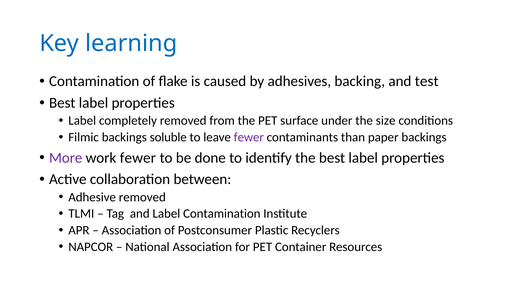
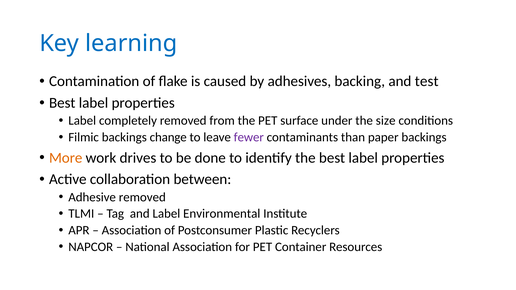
soluble: soluble -> change (168, 137)
More colour: purple -> orange (66, 158)
work fewer: fewer -> drives (138, 158)
Label Contamination: Contamination -> Environmental (222, 214)
